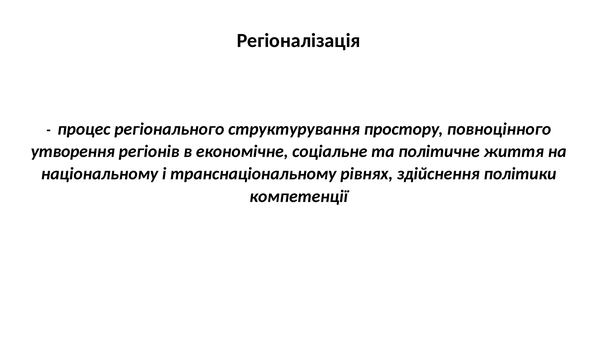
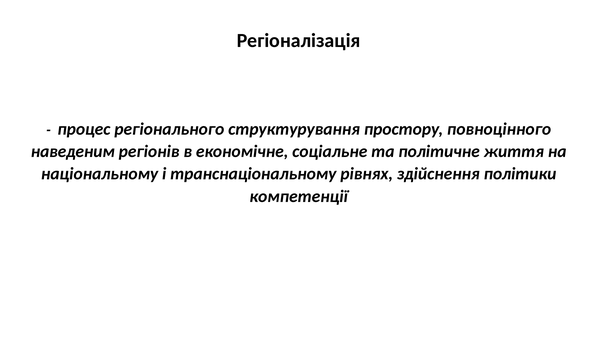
утворення: утворення -> наведеним (73, 151)
